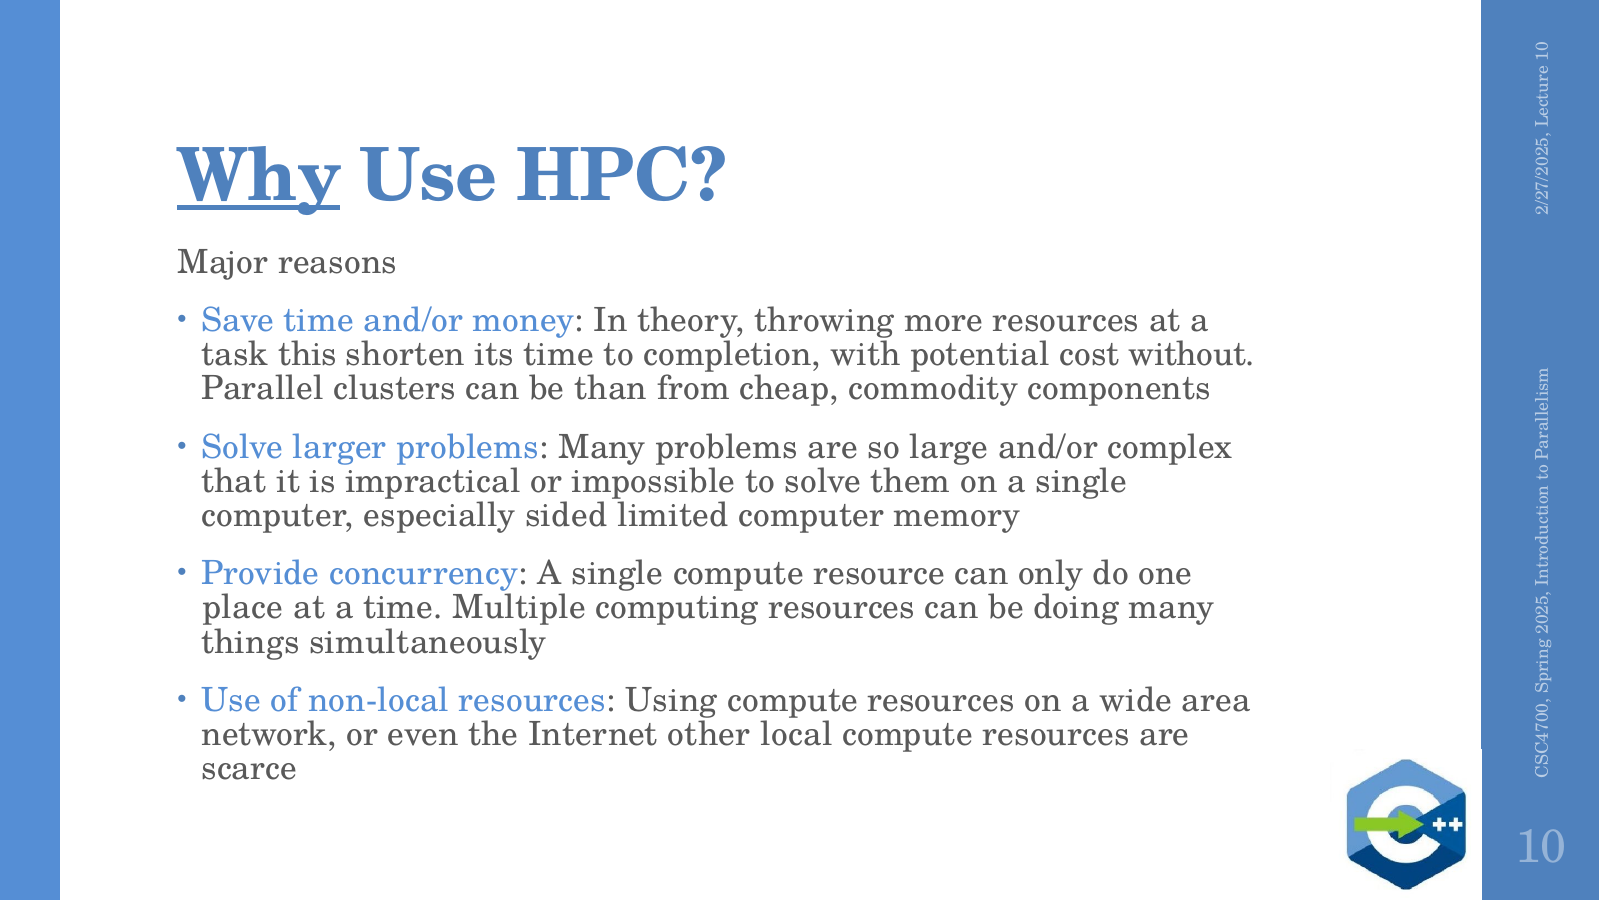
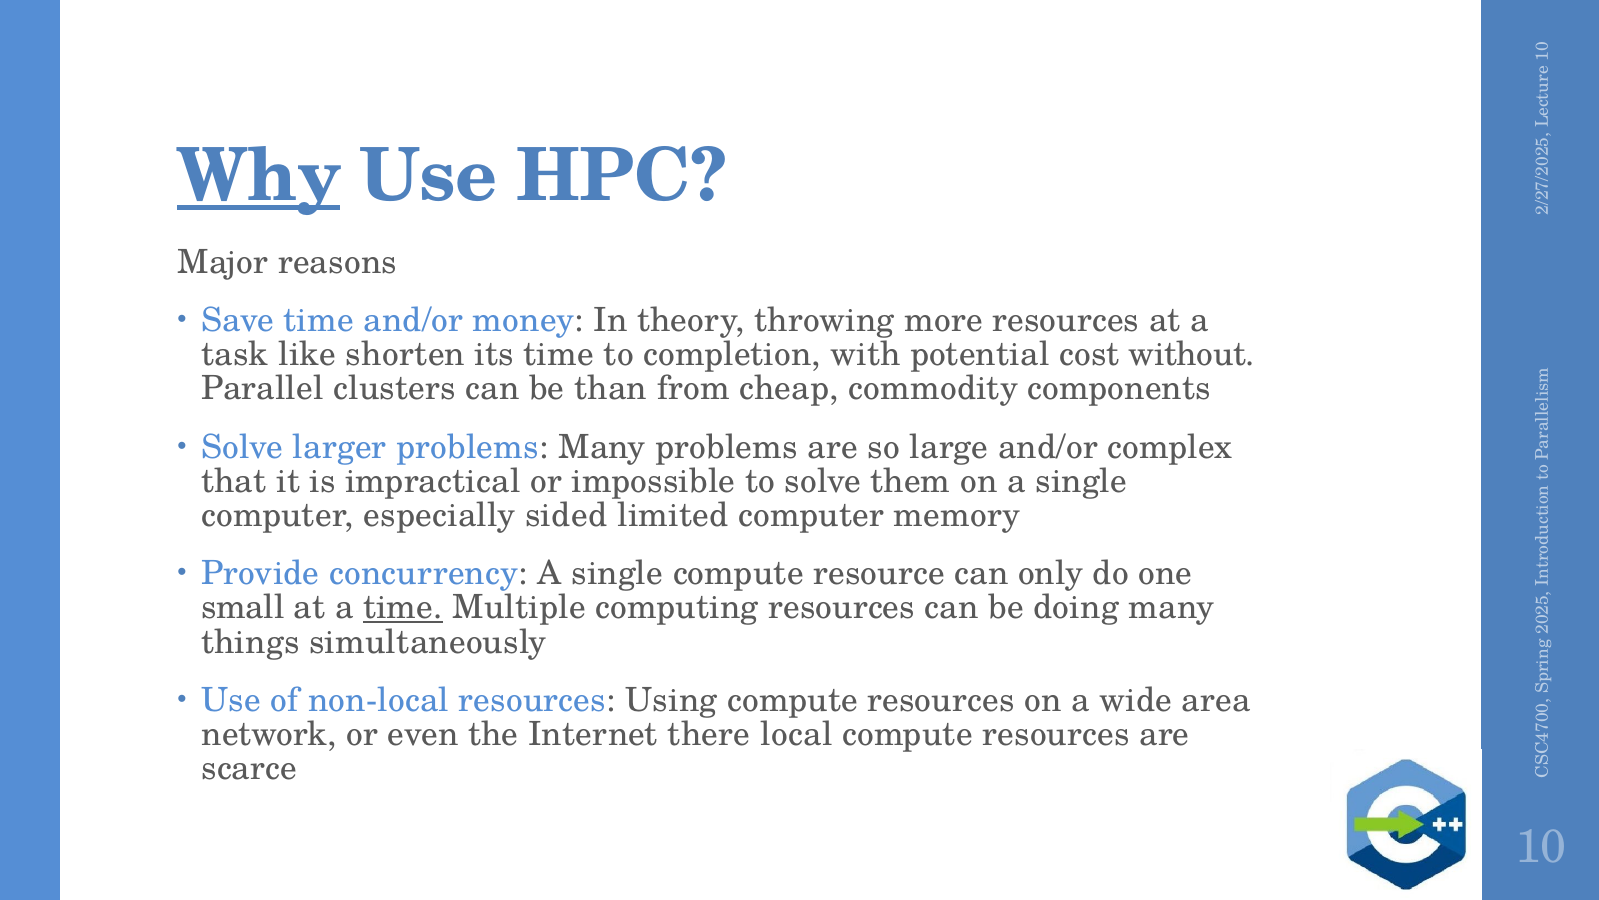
this: this -> like (307, 354)
place: place -> small (243, 607)
time underline: none -> present (403, 607)
other: other -> there (709, 734)
